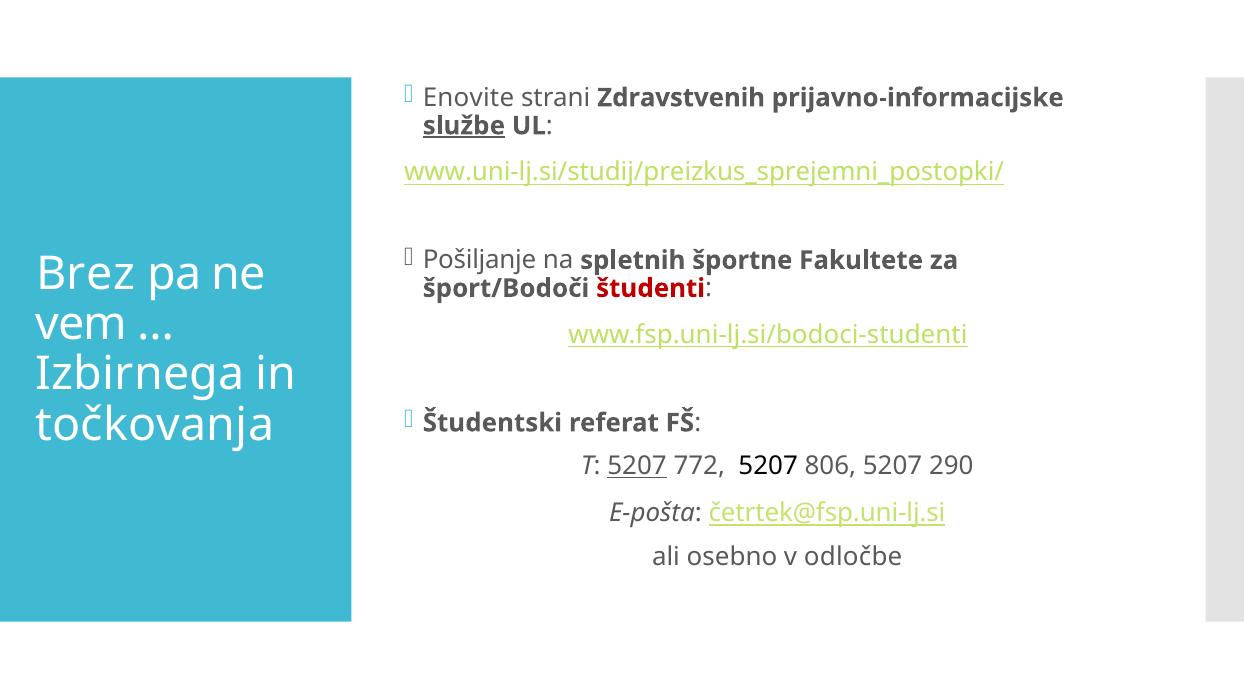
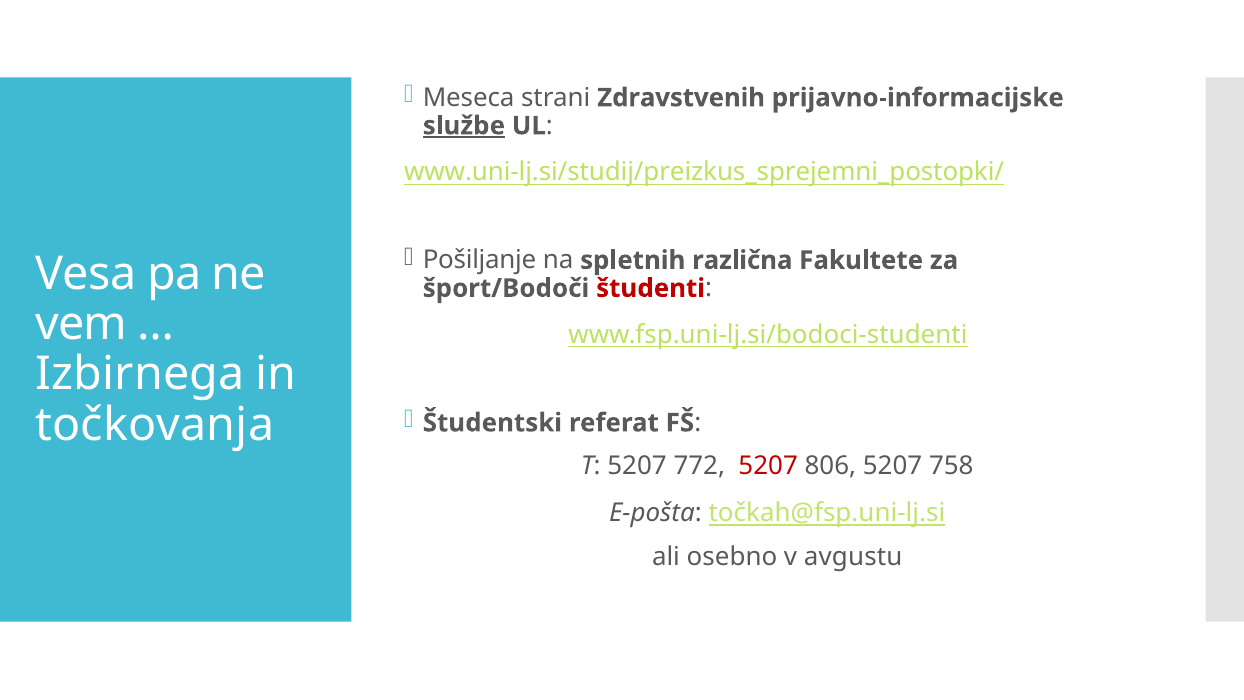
Enovite: Enovite -> Meseca (469, 98)
športne: športne -> različna (742, 260)
Brez: Brez -> Vesa (86, 274)
5207 underline: present -> none (637, 466)
5207 colour: black -> red (768, 466)
290: 290 -> 758 (951, 466)
četrtek@fsp.uni-lj.si: četrtek@fsp.uni-lj.si -> točkah@fsp.uni-lj.si (827, 513)
odločbe: odločbe -> avgustu (853, 557)
